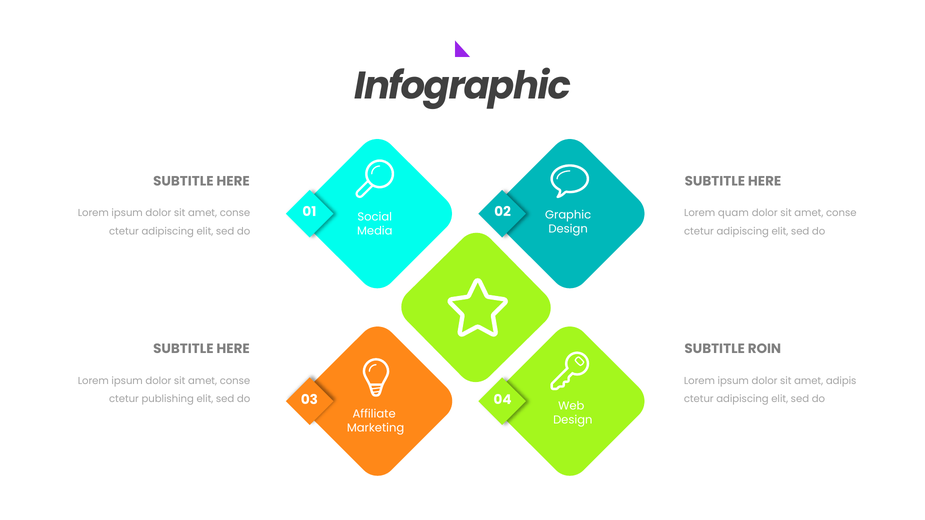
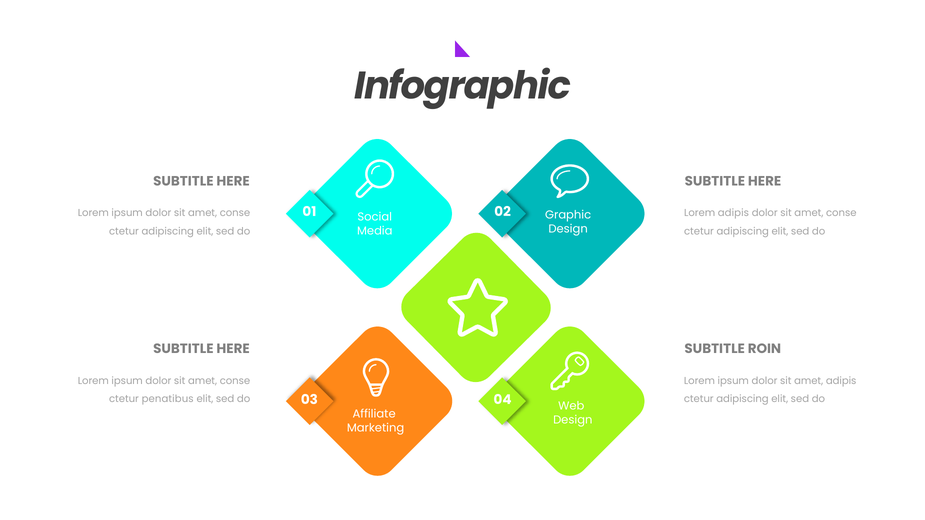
Lorem quam: quam -> adipis (733, 213)
publishing: publishing -> penatibus (168, 399)
